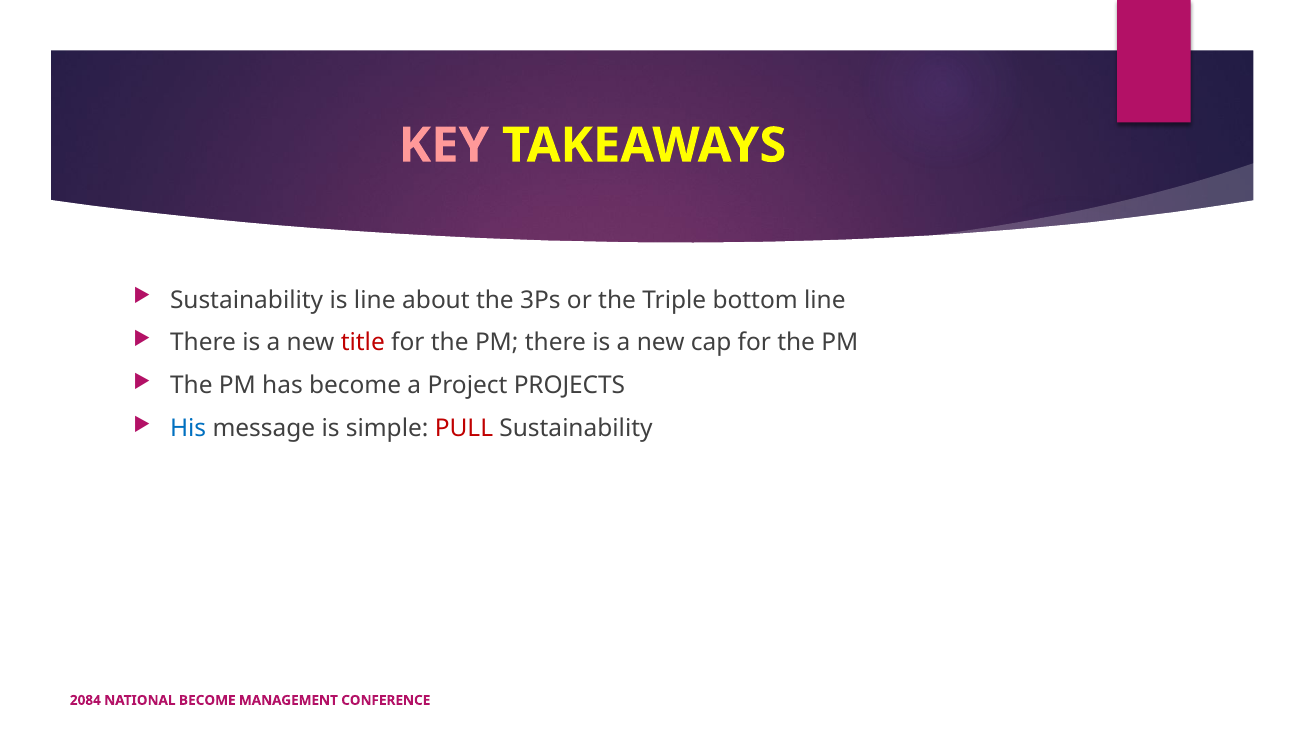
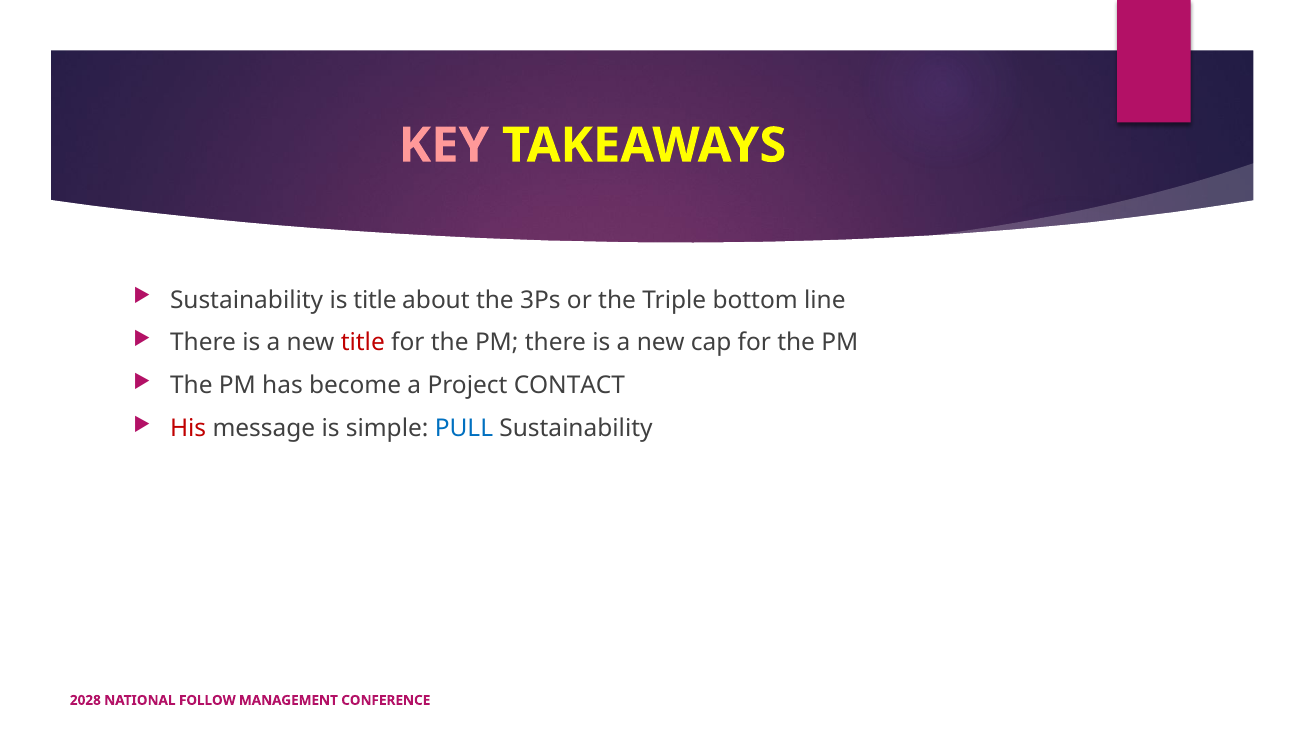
is line: line -> title (375, 300)
PROJECTS: PROJECTS -> CONTACT (569, 386)
His colour: blue -> red (188, 429)
PULL colour: red -> blue (464, 429)
2084: 2084 -> 2028 (85, 700)
NATIONAL BECOME: BECOME -> FOLLOW (207, 700)
